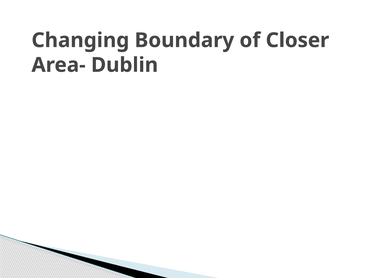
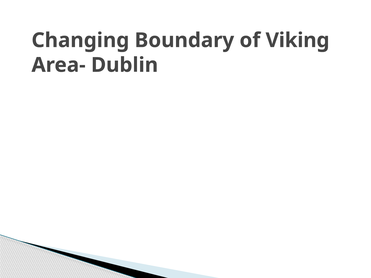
Closer: Closer -> Viking (298, 40)
